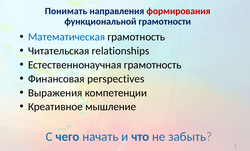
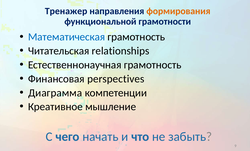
Понимать: Понимать -> Тренажер (66, 11)
формирования colour: red -> orange (178, 11)
Выражения: Выражения -> Диаграмма (55, 93)
